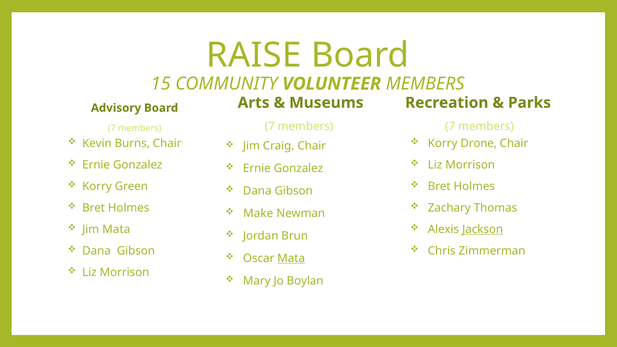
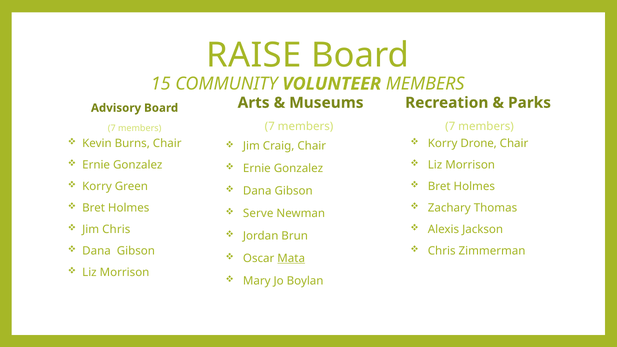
Make: Make -> Serve (258, 213)
Jim Mata: Mata -> Chris (116, 229)
Jackson underline: present -> none (483, 229)
